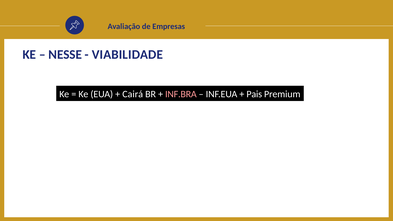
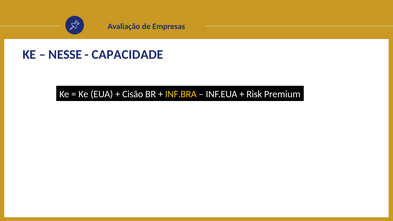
VIABILIDADE: VIABILIDADE -> CAPACIDADE (127, 55)
Cairá: Cairá -> Cisão (133, 94)
INF.BRA colour: pink -> yellow (181, 94)
Pais: Pais -> Risk (254, 94)
